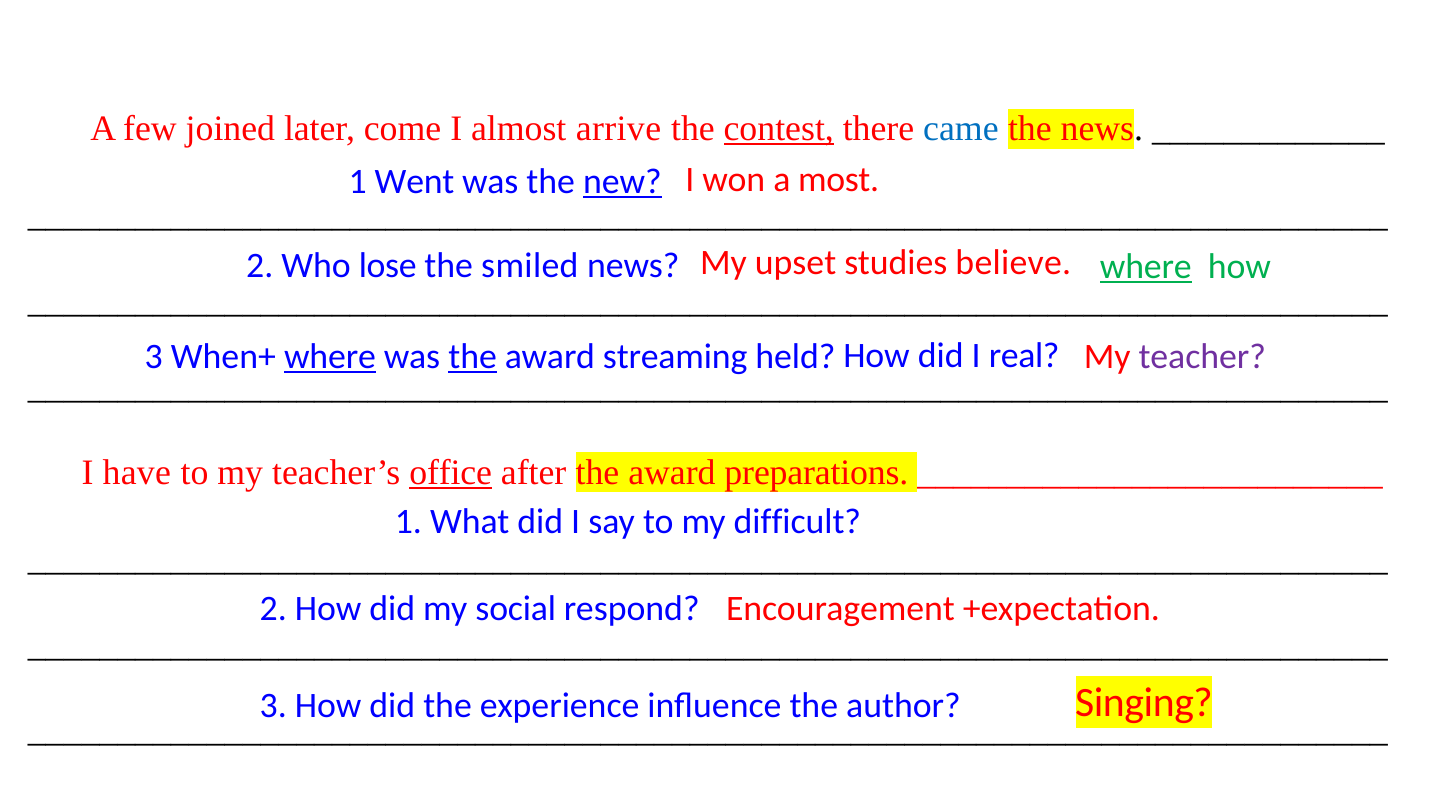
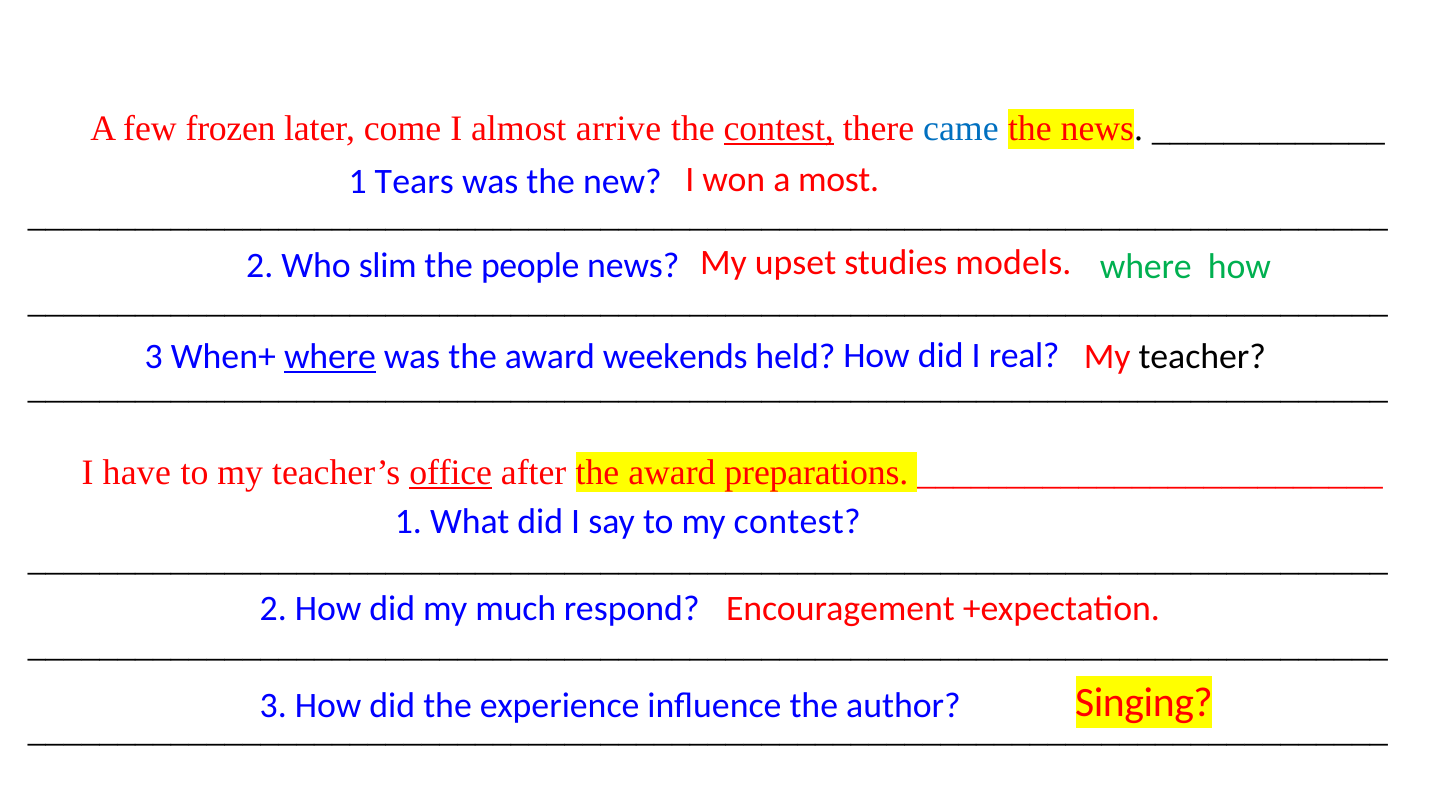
joined: joined -> frozen (231, 129)
Went: Went -> Tears (414, 182)
new underline: present -> none (622, 182)
lose: lose -> slim (388, 265)
smiled: smiled -> people (530, 265)
believe: believe -> models (1013, 262)
where underline: present -> none (1146, 266)
teacher colour: purple -> black (1202, 357)
the underline: present -> none (473, 357)
streaming: streaming -> weekends (675, 357)
my difficult: difficult -> contest (797, 522)
social: social -> much (516, 608)
